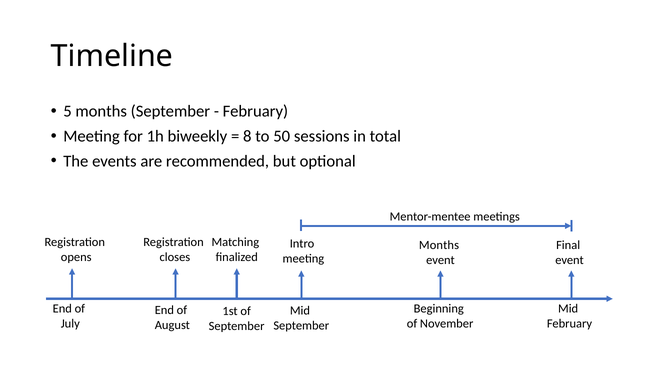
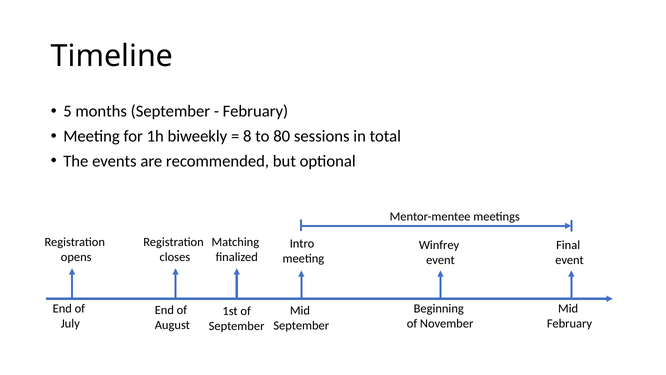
50: 50 -> 80 (282, 136)
Months: Months -> Winfrey (439, 245)
